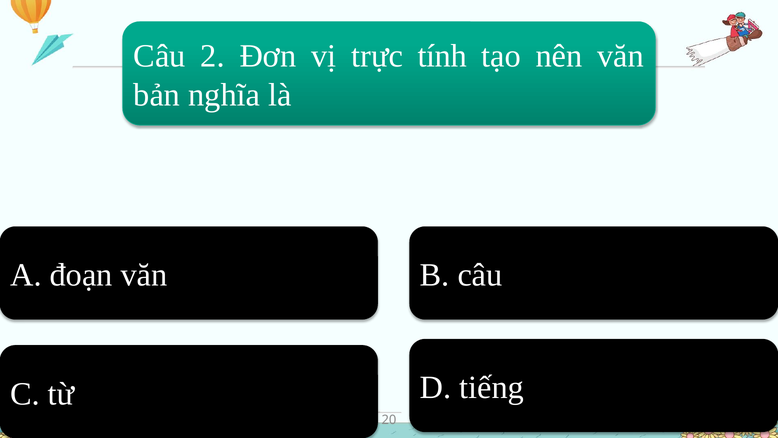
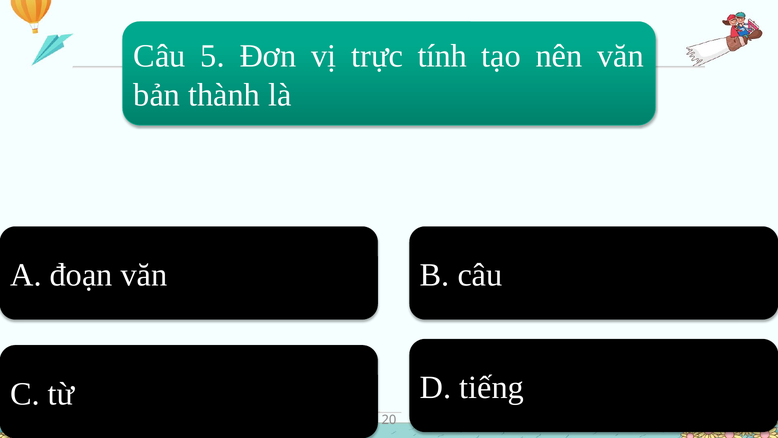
2: 2 -> 5 (213, 56)
nghĩa: nghĩa -> thành (224, 95)
